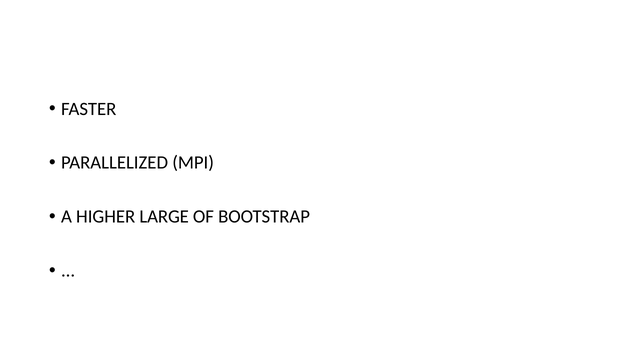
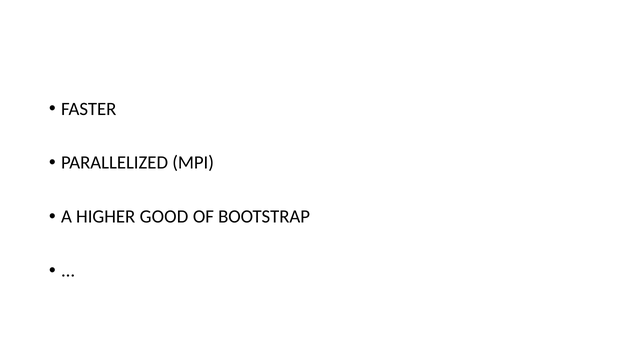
LARGE: LARGE -> GOOD (164, 217)
